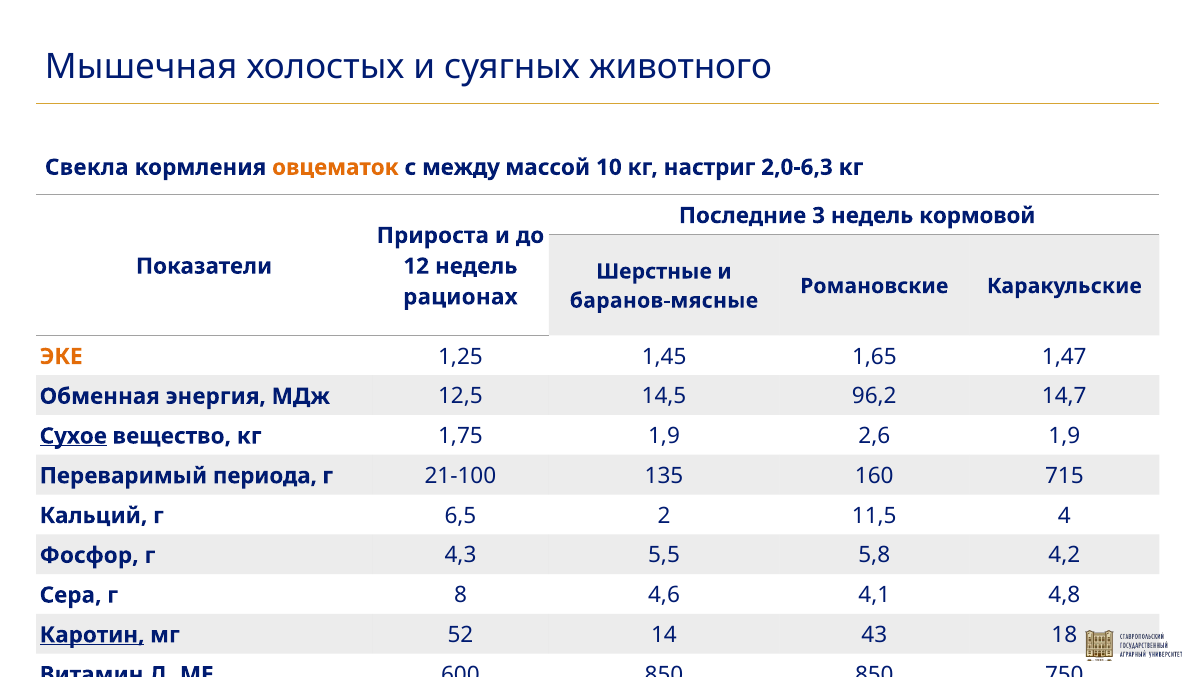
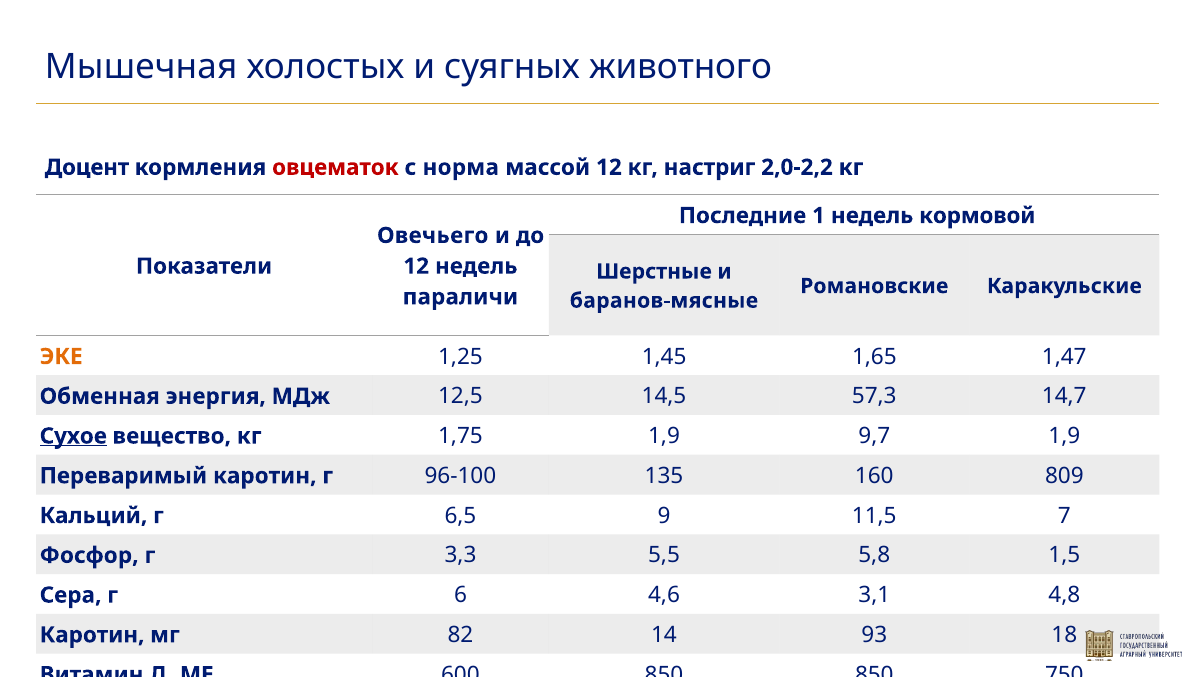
Свекла: Свекла -> Доцент (87, 167)
овцематок colour: orange -> red (335, 167)
между: между -> норма (461, 167)
массой 10: 10 -> 12 (609, 167)
2,0-6,3: 2,0-6,3 -> 2,0-2,2 (797, 167)
3: 3 -> 1 (819, 216)
Прироста: Прироста -> Овечьего (433, 236)
рационах: рационах -> параличи (460, 297)
96,2: 96,2 -> 57,3 (874, 396)
2,6: 2,6 -> 9,7 (874, 436)
Переваримый периода: периода -> каротин (265, 476)
21-100: 21-100 -> 96-100 (460, 476)
715: 715 -> 809 (1064, 476)
2: 2 -> 9 (664, 516)
4: 4 -> 7 (1064, 516)
4,3: 4,3 -> 3,3 (461, 556)
4,2: 4,2 -> 1,5 (1064, 556)
8: 8 -> 6 (461, 595)
4,1: 4,1 -> 3,1 (874, 595)
Каротин underline: present -> none (92, 635)
52: 52 -> 82 (460, 635)
43: 43 -> 93 (874, 635)
